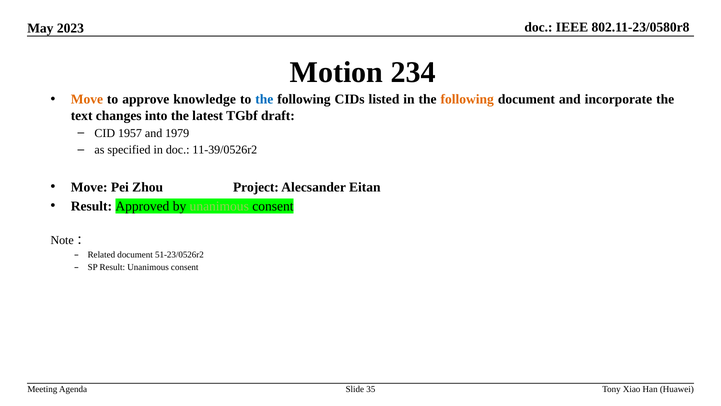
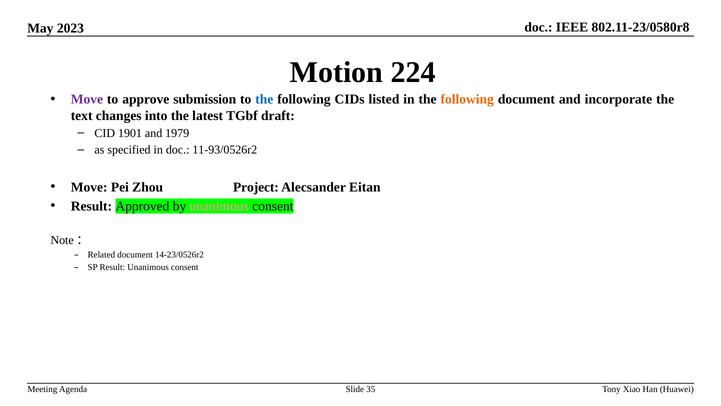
234: 234 -> 224 (413, 72)
Move colour: orange -> purple (87, 99)
knowledge: knowledge -> submission (205, 99)
1957: 1957 -> 1901 (130, 133)
11-39/0526r2: 11-39/0526r2 -> 11-93/0526r2 (225, 150)
unanimous colour: light green -> pink (219, 206)
51-23/0526r2: 51-23/0526r2 -> 14-23/0526r2 (179, 254)
